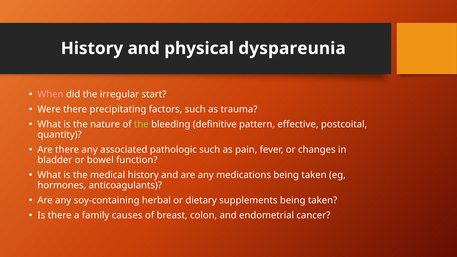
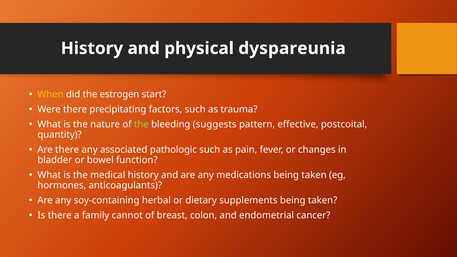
When colour: pink -> yellow (51, 94)
irregular: irregular -> estrogen (120, 94)
definitive: definitive -> suggests (215, 124)
causes: causes -> cannot (127, 216)
